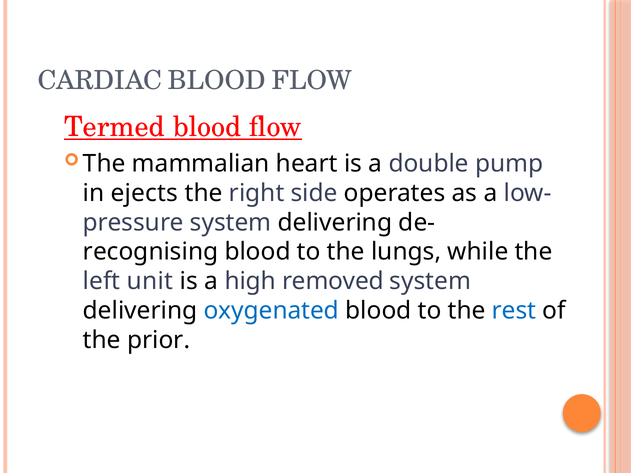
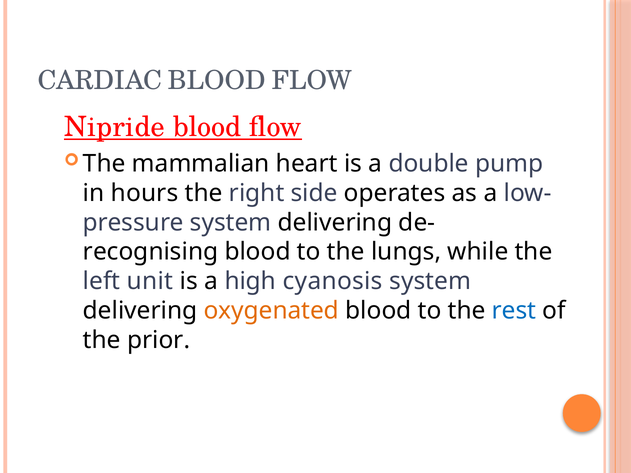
Termed: Termed -> Nipride (114, 127)
ejects: ejects -> hours (145, 193)
removed: removed -> cyanosis (333, 281)
oxygenated colour: blue -> orange (271, 311)
